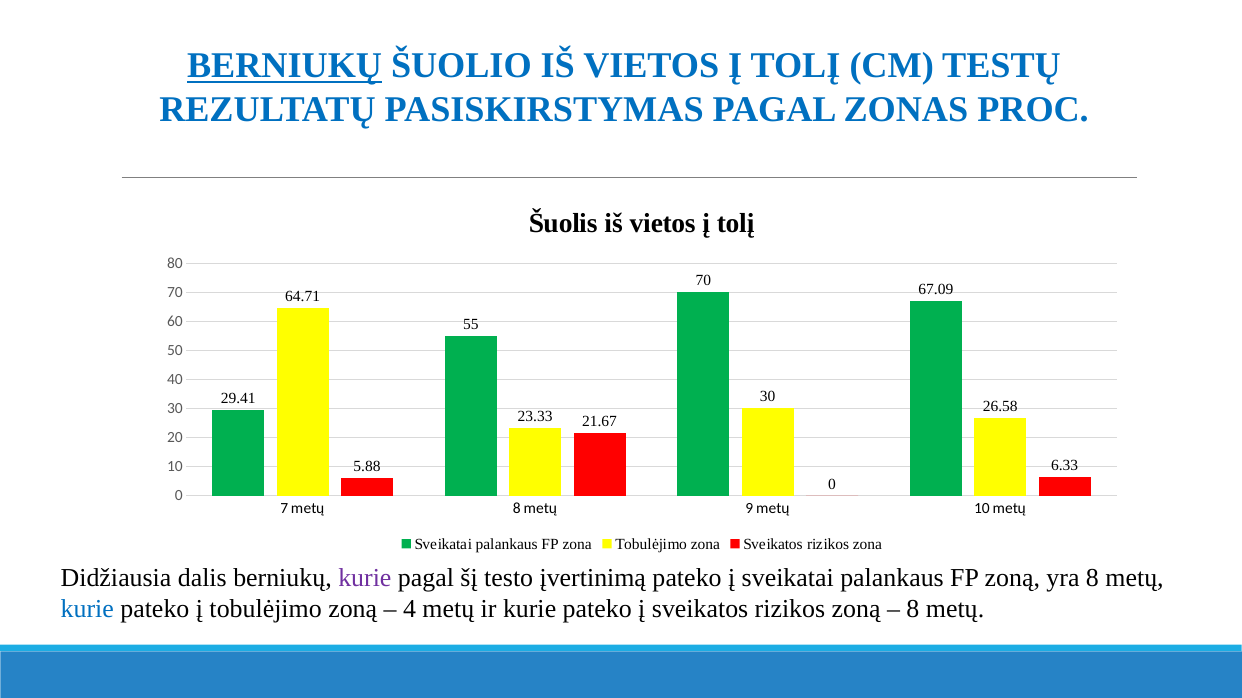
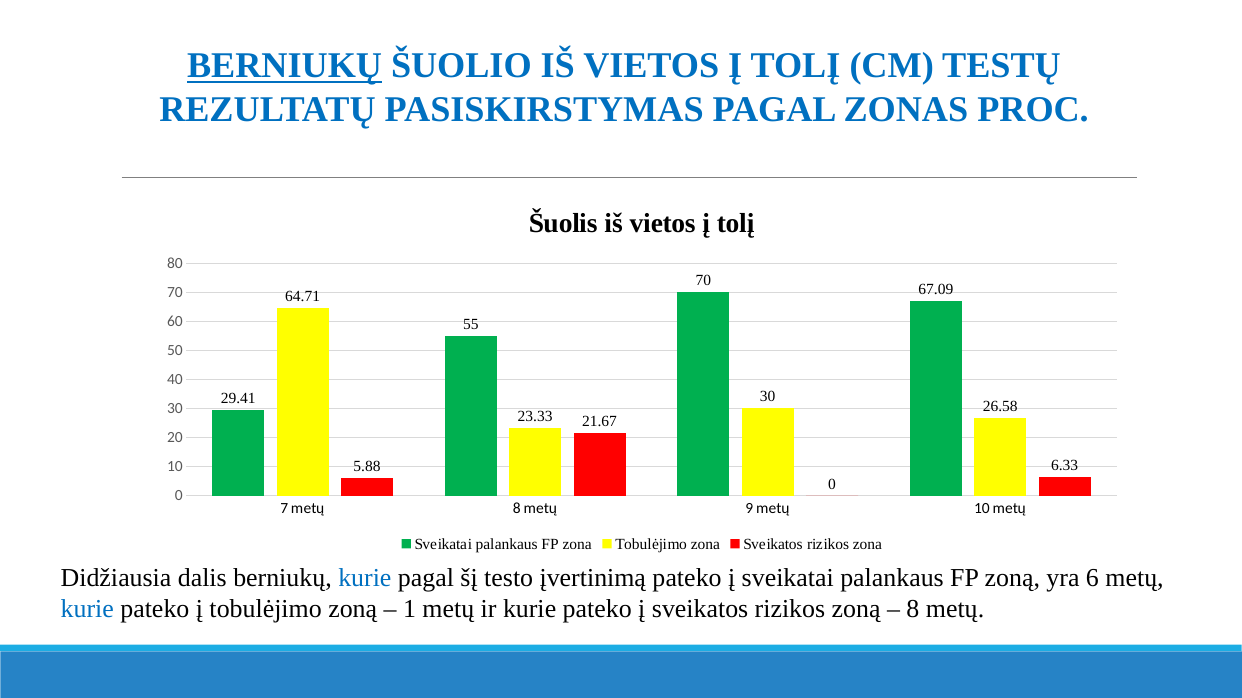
kurie colour: purple -> blue (365, 578)
yra 8: 8 -> 6 (1092, 578)
4: 4 -> 1 (410, 609)
